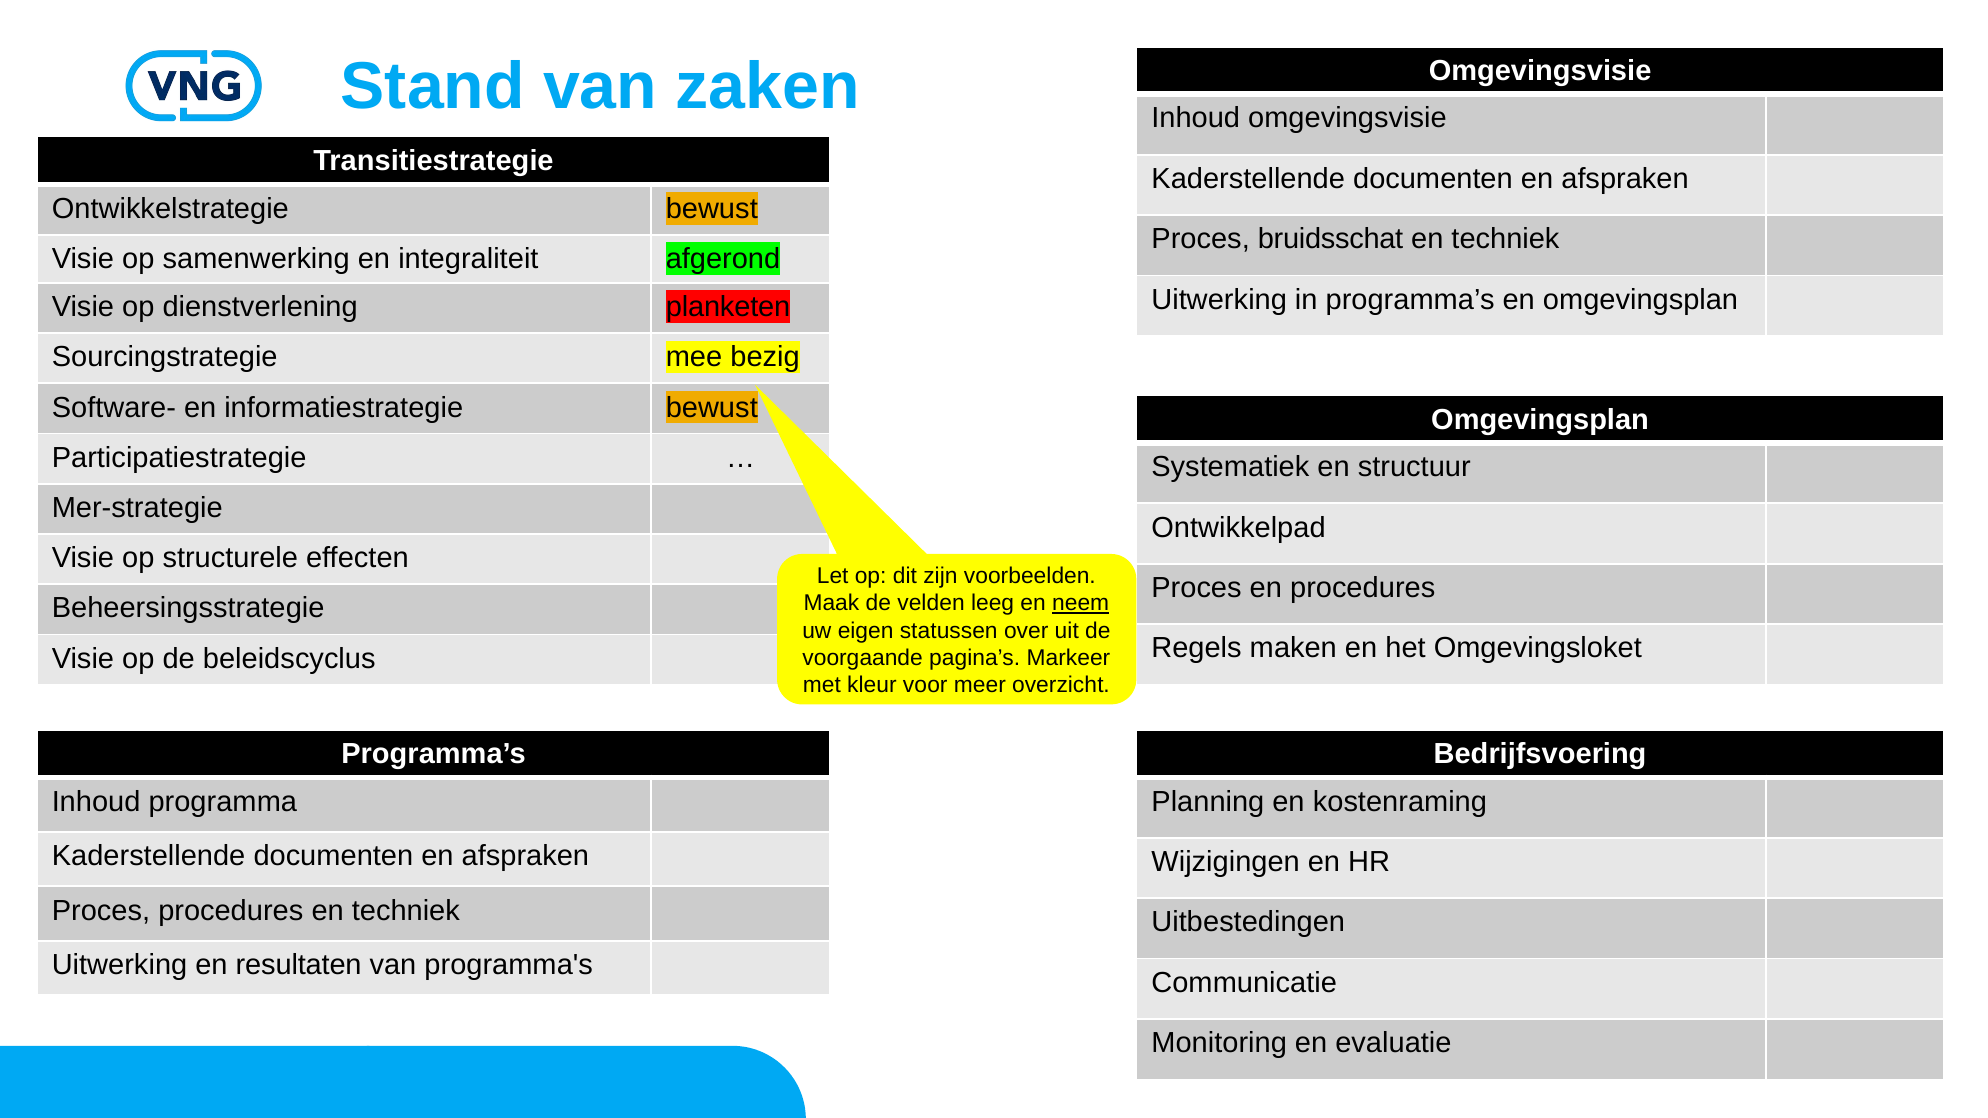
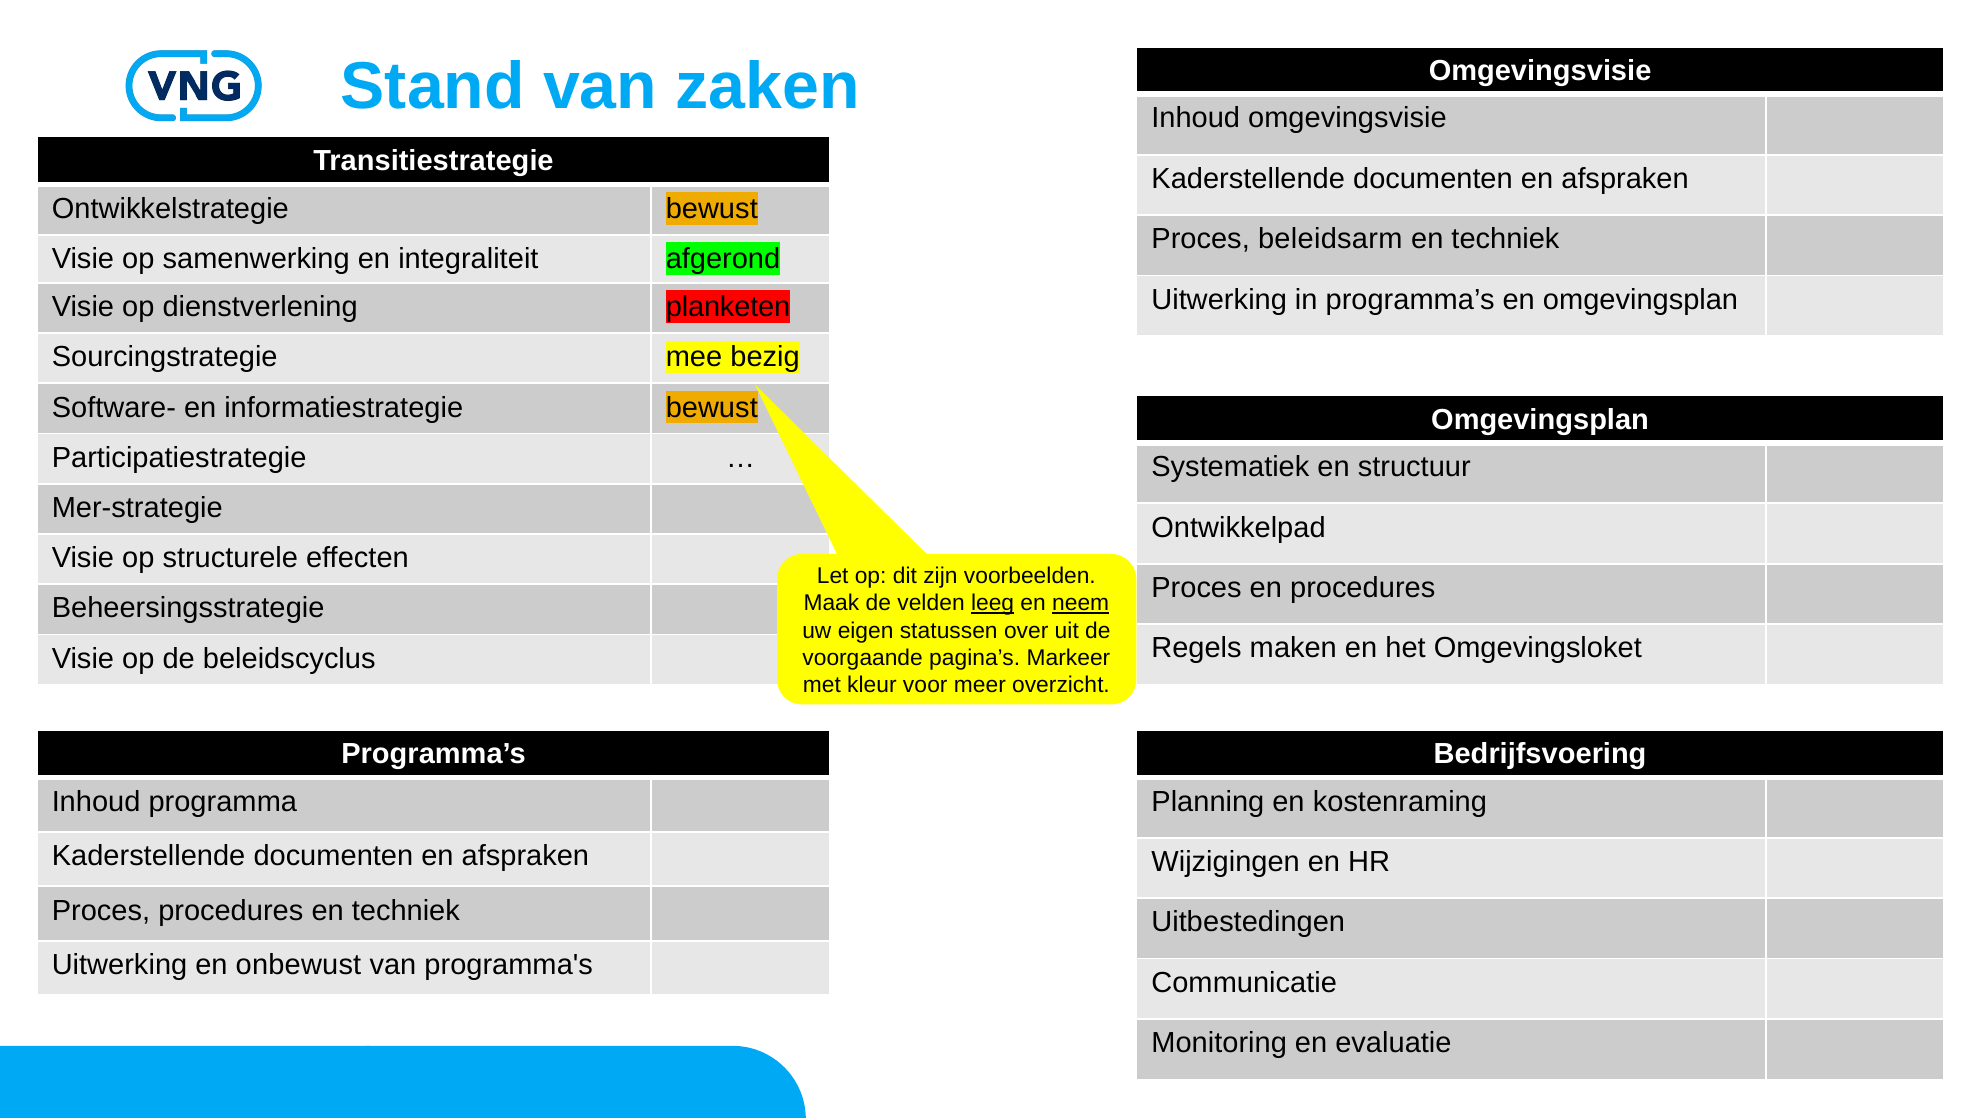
bruidsschat: bruidsschat -> beleidsarm (1330, 239)
leeg underline: none -> present (993, 603)
resultaten: resultaten -> onbewust (298, 965)
